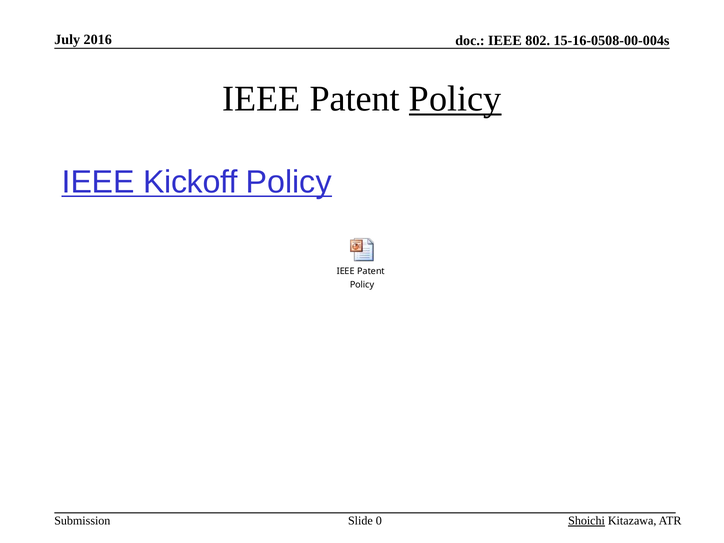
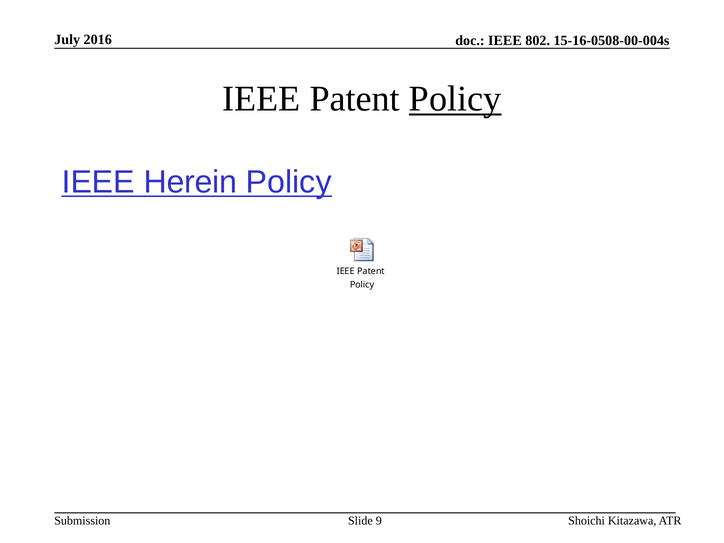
Kickoff: Kickoff -> Herein (190, 182)
0: 0 -> 9 (379, 521)
Shoichi underline: present -> none (587, 521)
